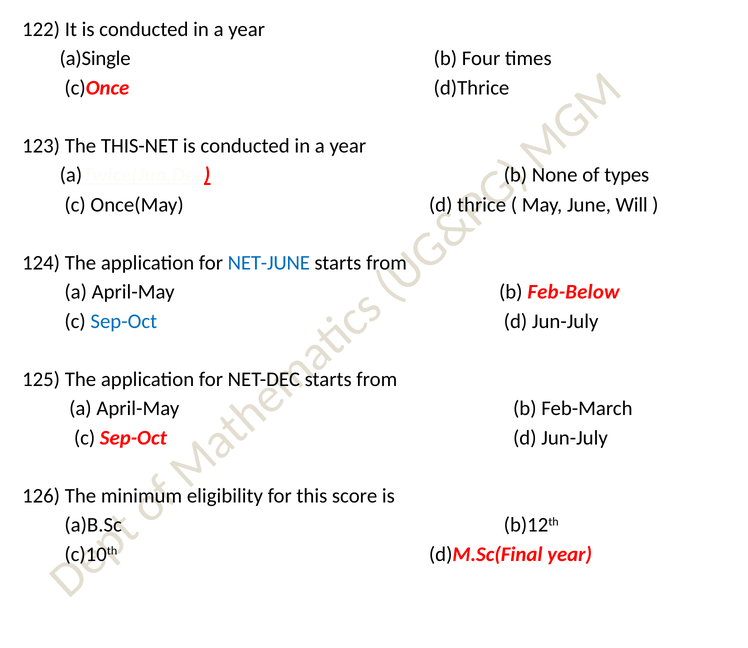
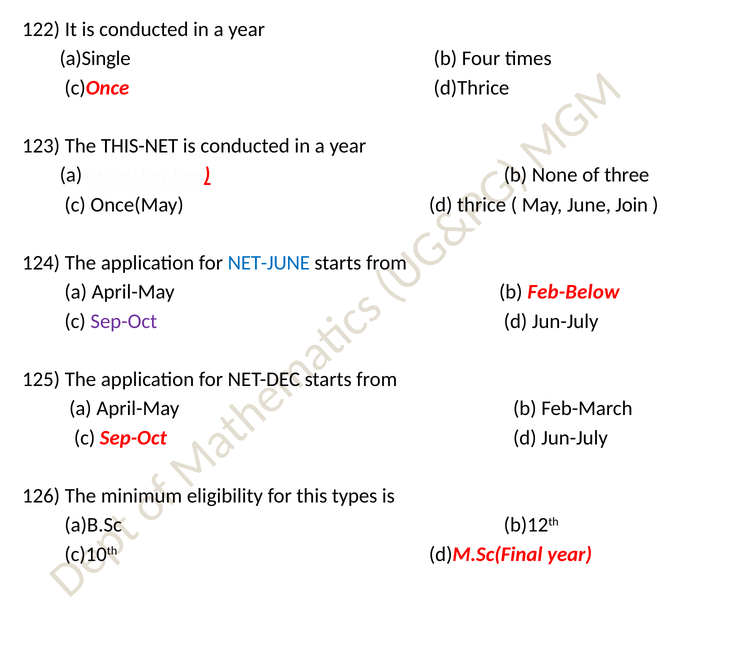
types: types -> three (627, 175)
Will: Will -> Join (632, 205)
Sep-Oct colour: blue -> purple (124, 321)
score: score -> types (355, 496)
